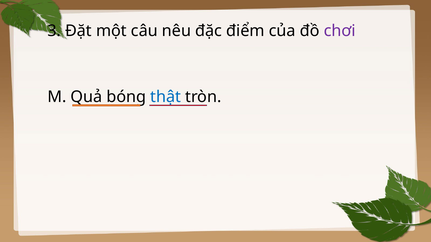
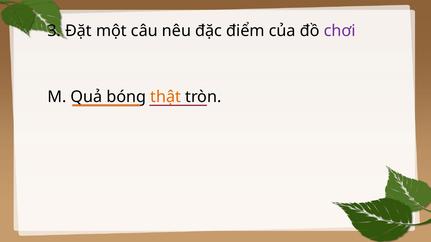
thật colour: blue -> orange (166, 97)
